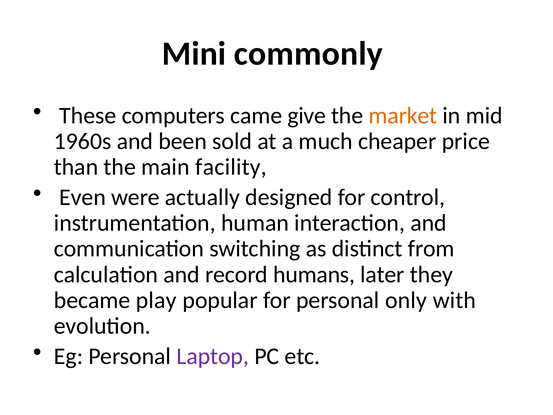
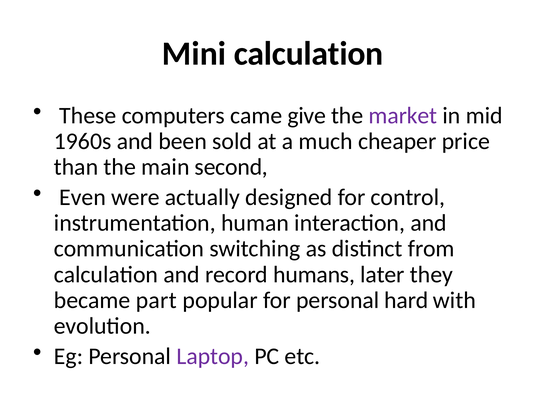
Mini commonly: commonly -> calculation (309, 54)
market colour: orange -> purple (403, 115)
facility: facility -> second (231, 167)
play: play -> part (156, 300)
only: only -> hard (406, 300)
